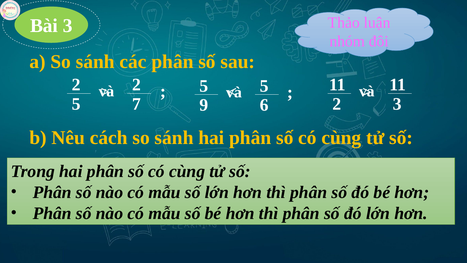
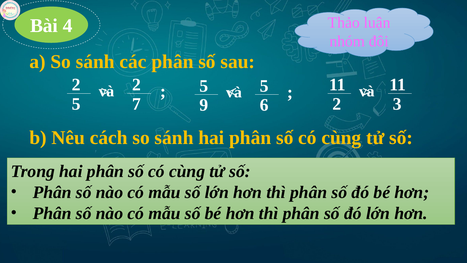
Bài 3: 3 -> 4 (68, 26)
